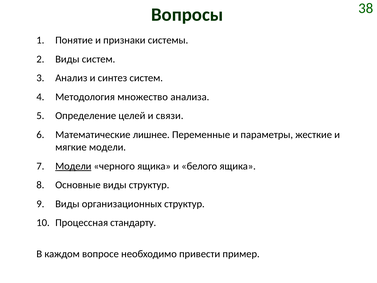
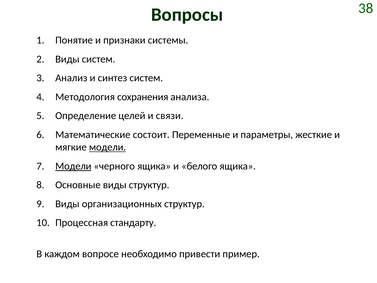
множество: множество -> сохранения (143, 97)
лишнее: лишнее -> состоит (151, 135)
модели underline: none -> present (107, 147)
